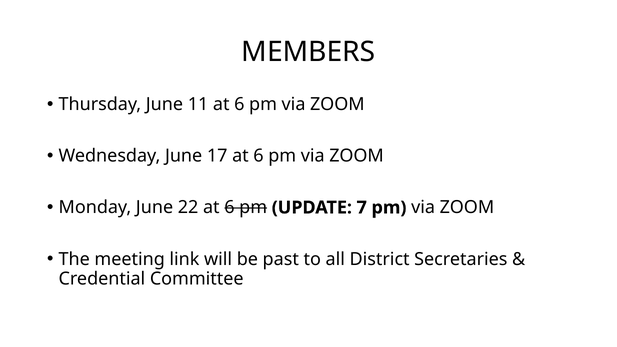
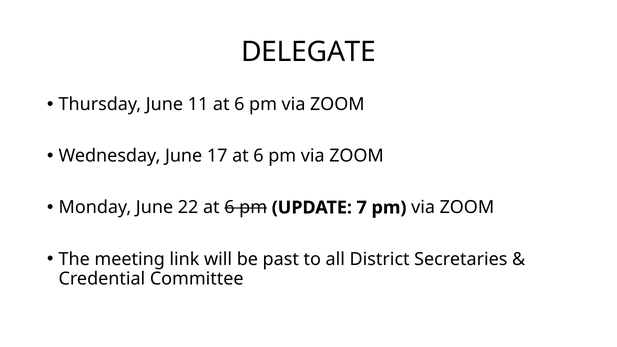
MEMBERS: MEMBERS -> DELEGATE (309, 52)
